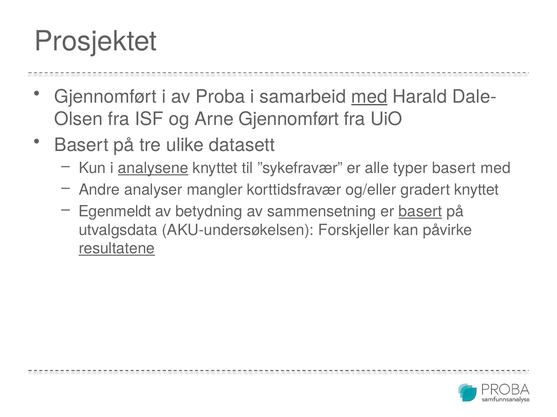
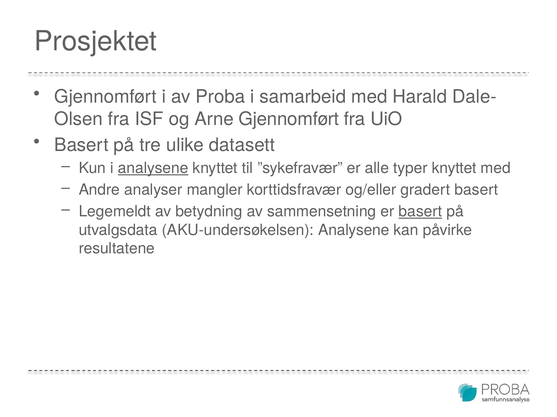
med underline: present -> none (369, 97)
typer basert: basert -> knyttet (454, 168)
gradert knyttet: knyttet -> basert (476, 190)
Egenmeldt: Egenmeldt -> Legemeldt (115, 212)
AKU-undersøkelsen Forskjeller: Forskjeller -> Analysene (354, 230)
resultatene underline: present -> none (117, 249)
